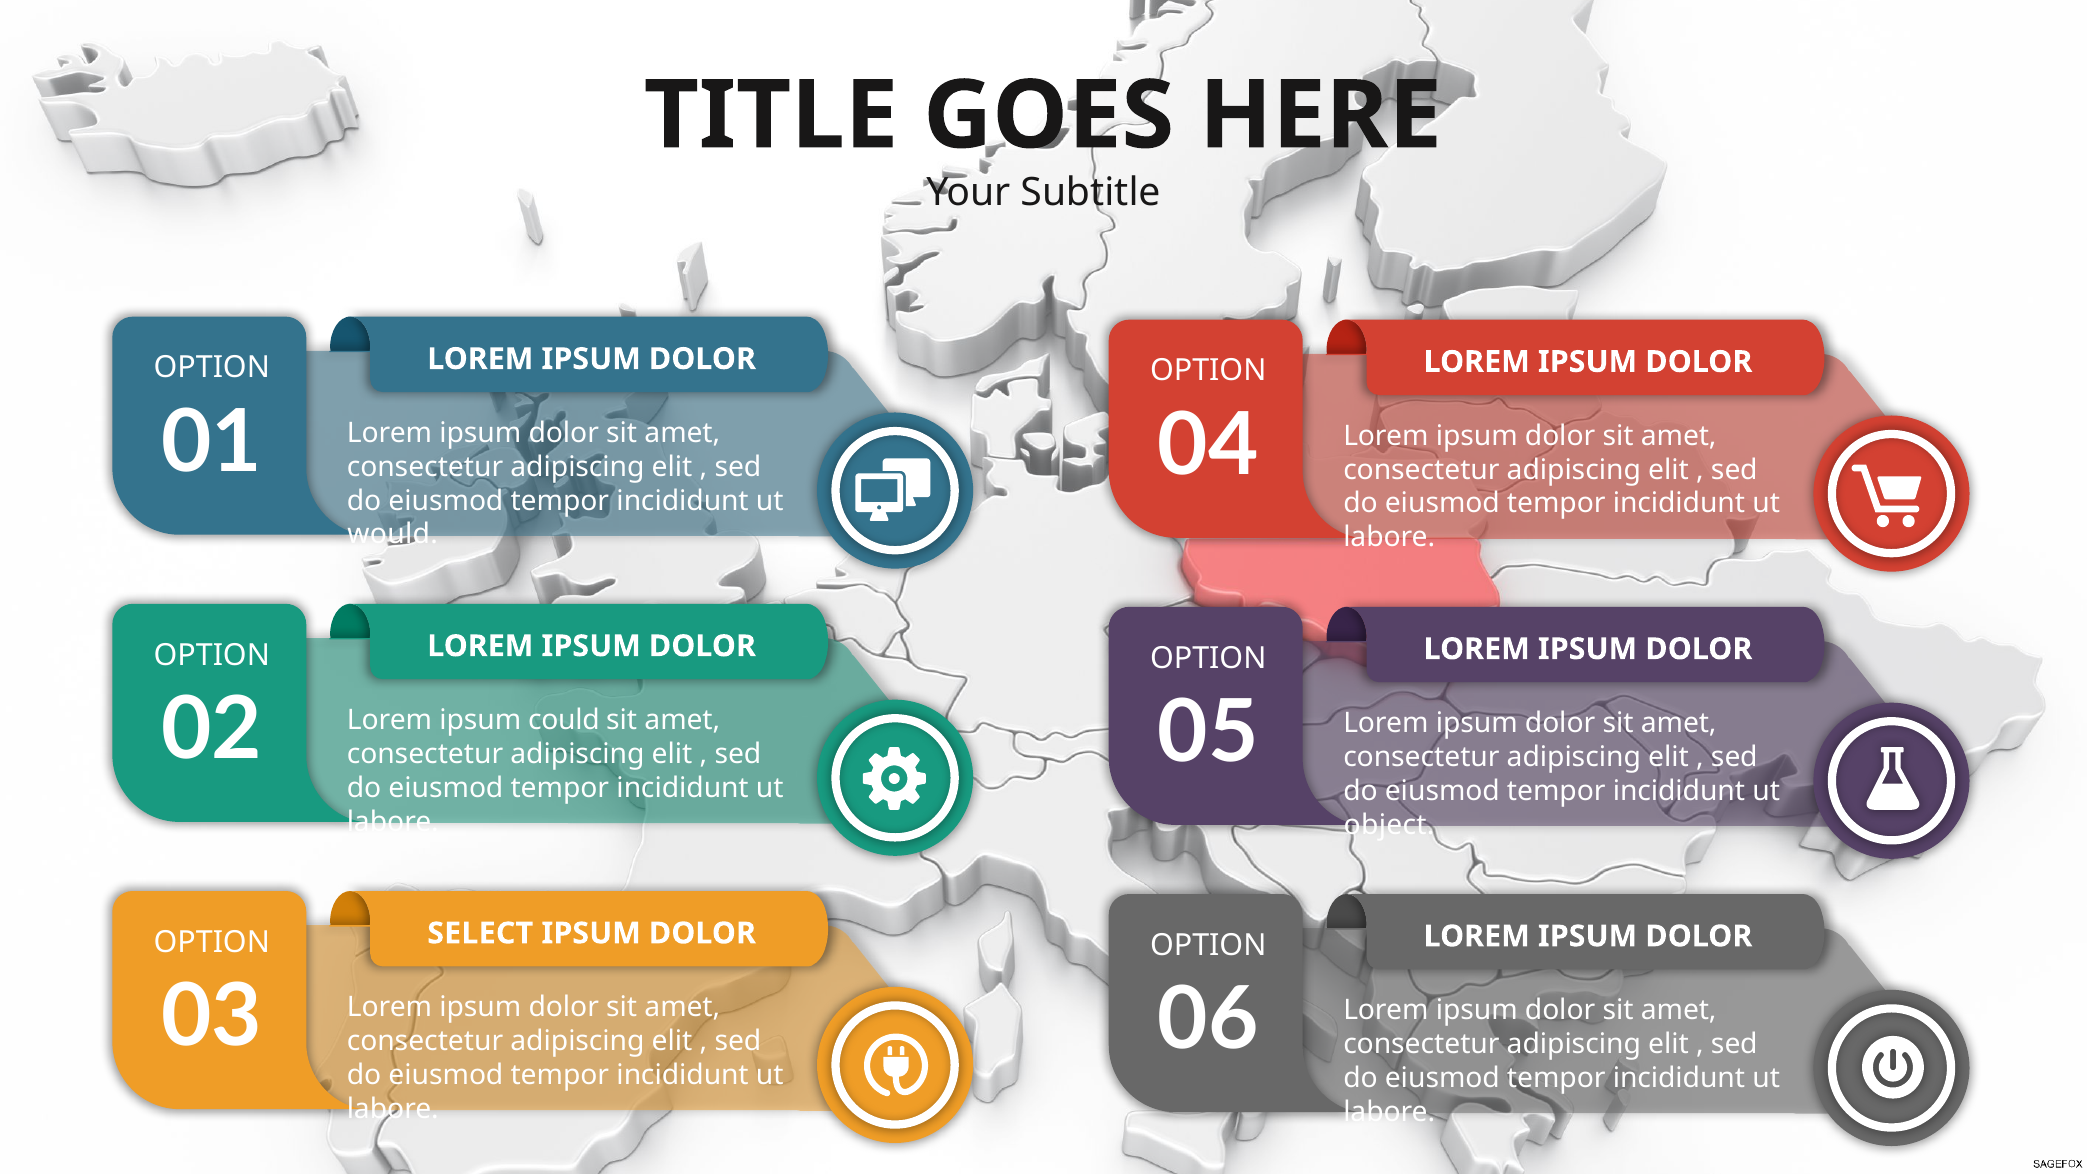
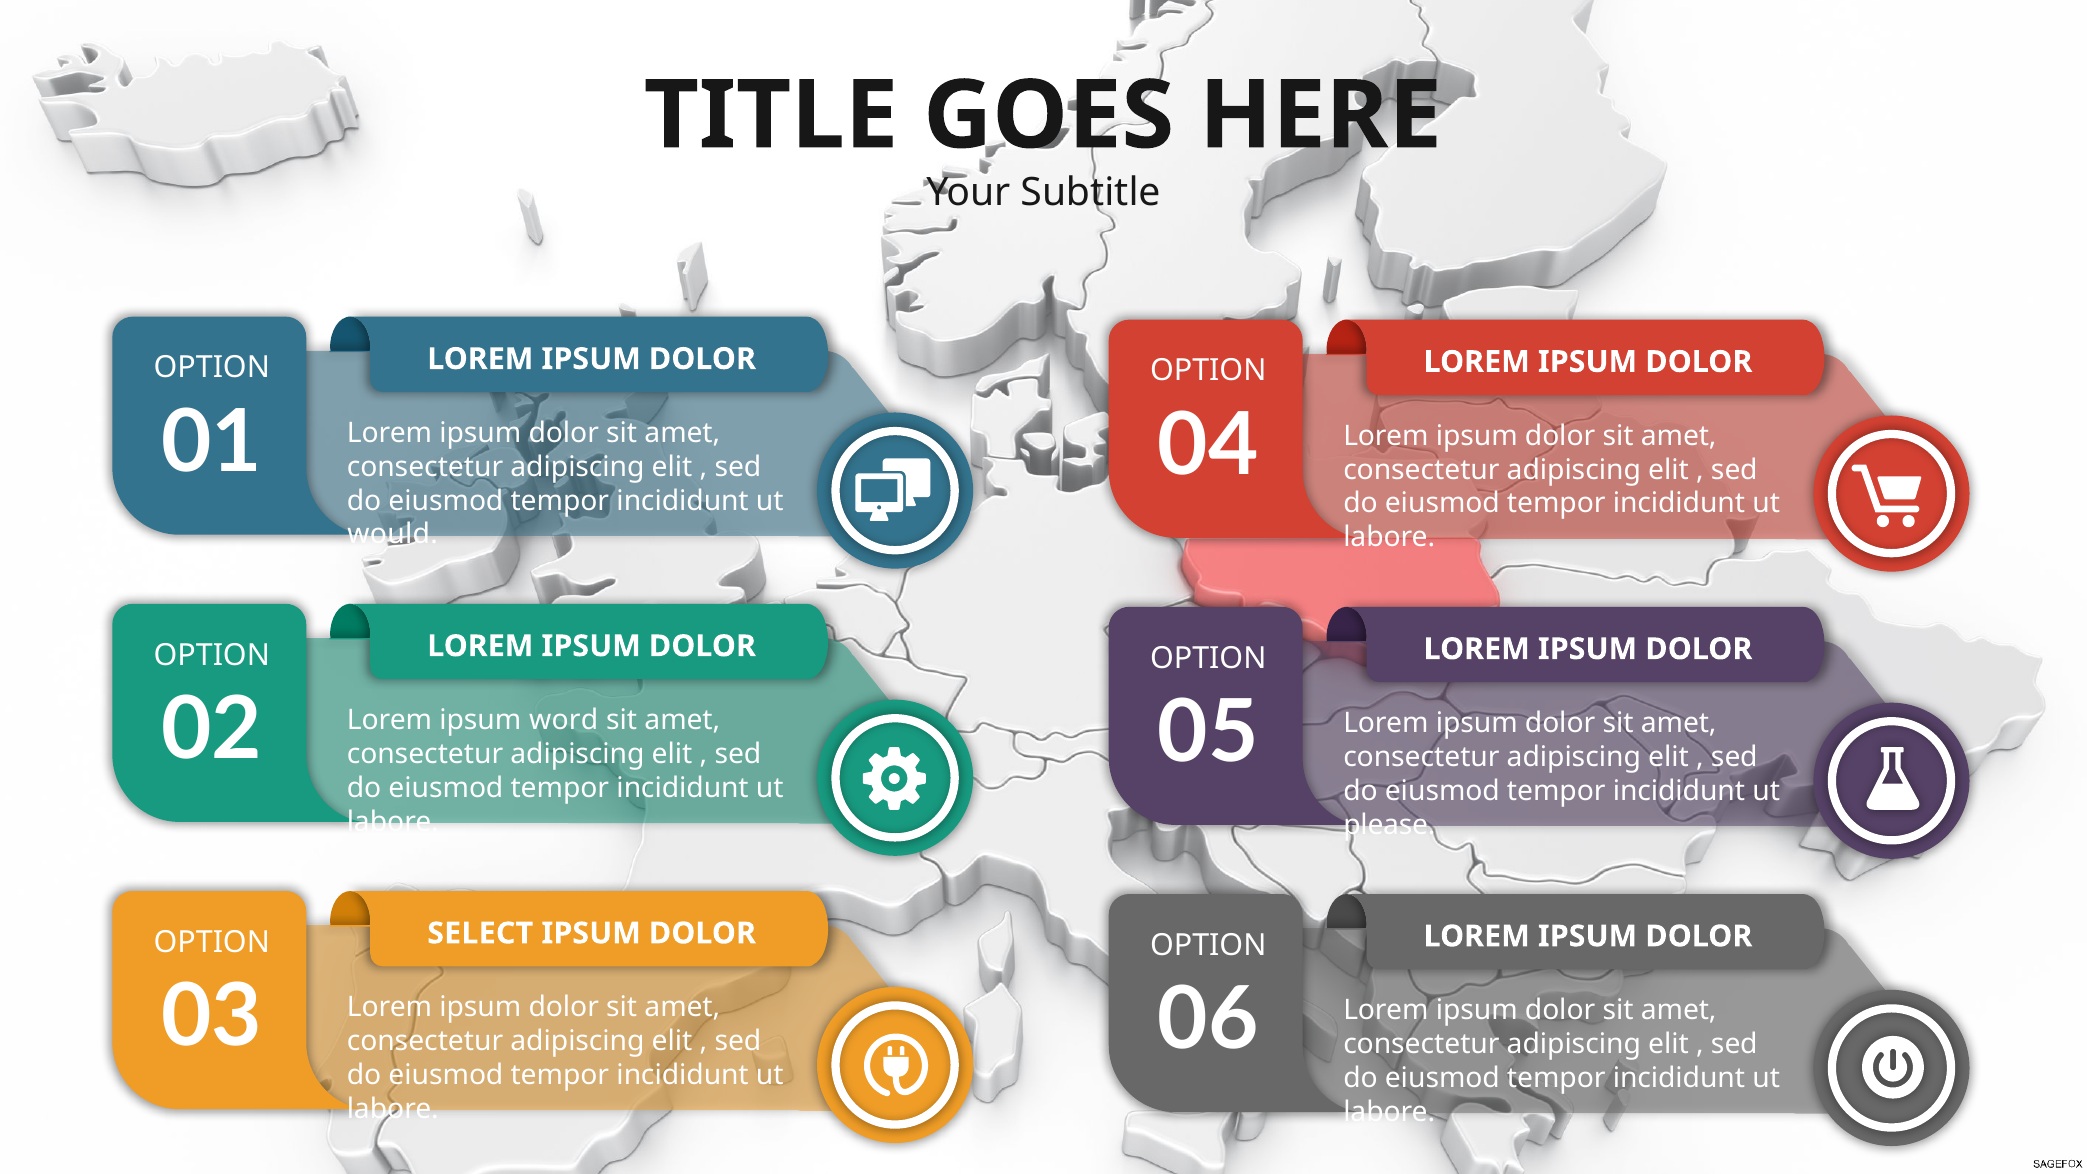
could: could -> word (564, 720)
object: object -> please (1389, 825)
